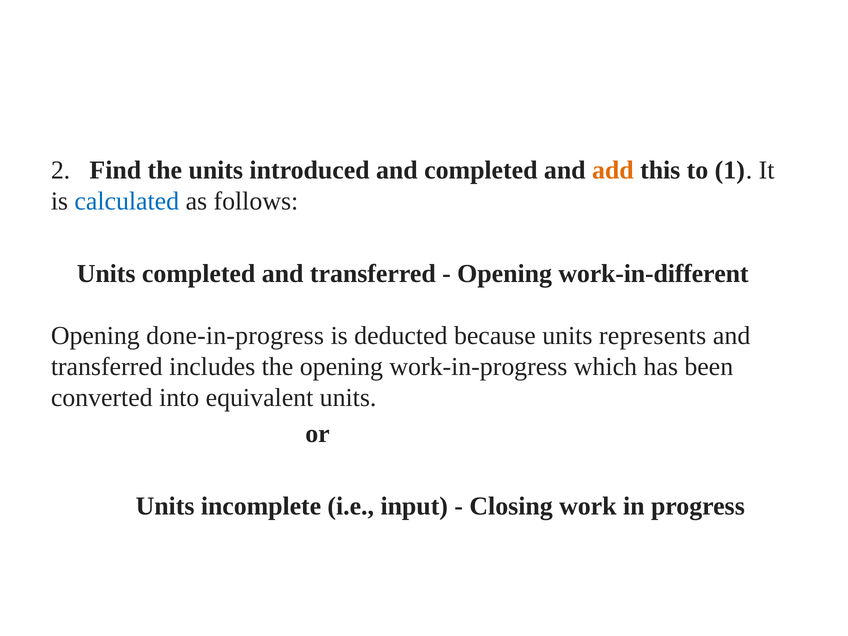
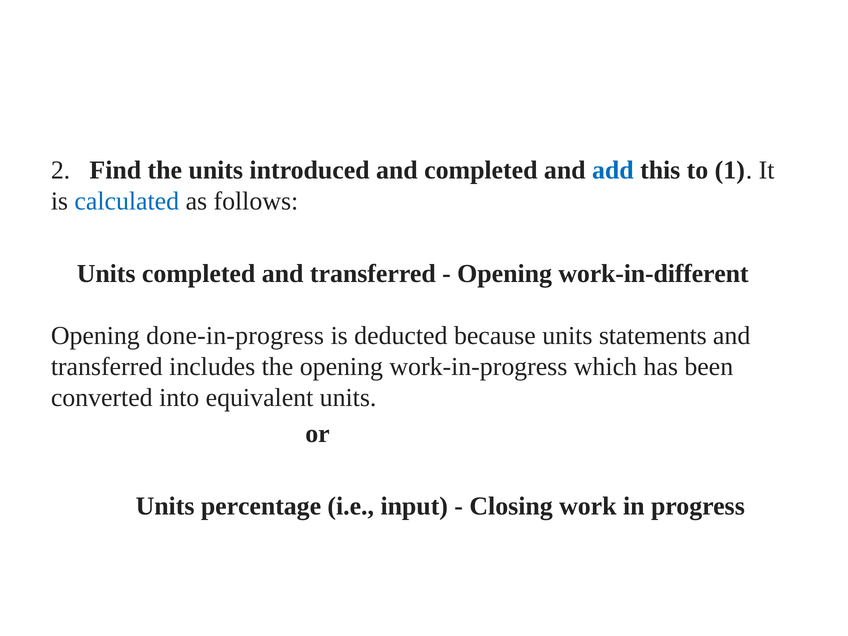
add colour: orange -> blue (613, 170)
represents: represents -> statements (653, 336)
incomplete: incomplete -> percentage (261, 506)
